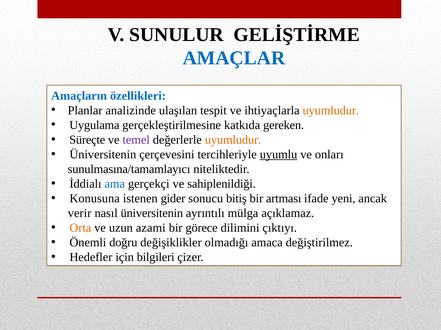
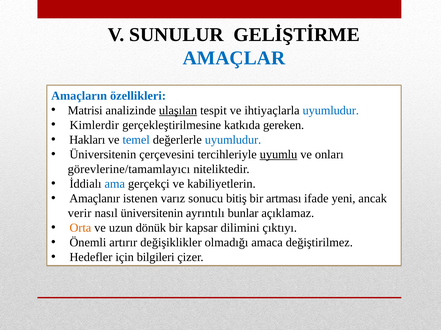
Planlar: Planlar -> Matrisi (85, 111)
ulaşılan underline: none -> present (178, 111)
uyumludur colour: orange -> blue (331, 111)
Uygulama: Uygulama -> Kimlerdir (94, 125)
Süreçte: Süreçte -> Hakları (87, 140)
temel colour: purple -> blue (136, 140)
uyumludur colour: orange -> blue (233, 140)
sunulmasına/tamamlayıcı: sunulmasına/tamamlayıcı -> görevlerine/tamamlayıcı (129, 169)
sahiplenildiği: sahiplenildiği -> kabiliyetlerin (221, 184)
Konusuna: Konusuna -> Amaçlanır (95, 199)
gider: gider -> varız (173, 199)
mülga: mülga -> bunlar (243, 214)
azami: azami -> dönük (151, 228)
görece: görece -> kapsar (202, 228)
doğru: doğru -> artırır (123, 243)
